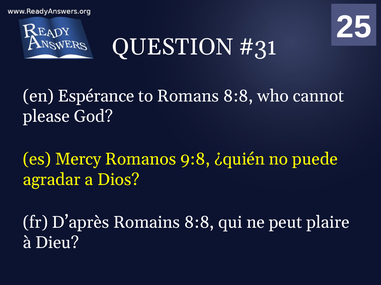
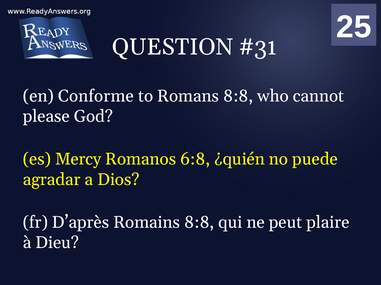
Espérance: Espérance -> Conforme (96, 96)
9:8: 9:8 -> 6:8 (195, 160)
